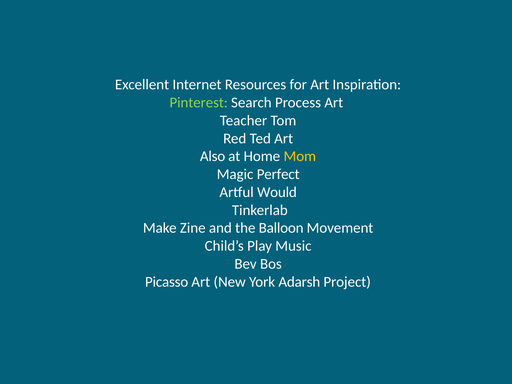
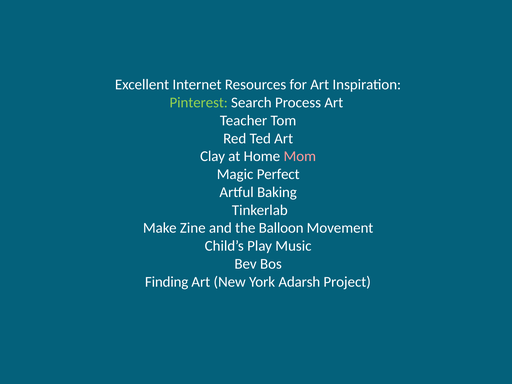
Also: Also -> Clay (213, 156)
Mom colour: yellow -> pink (300, 156)
Would: Would -> Baking (277, 192)
Picasso: Picasso -> Finding (167, 282)
